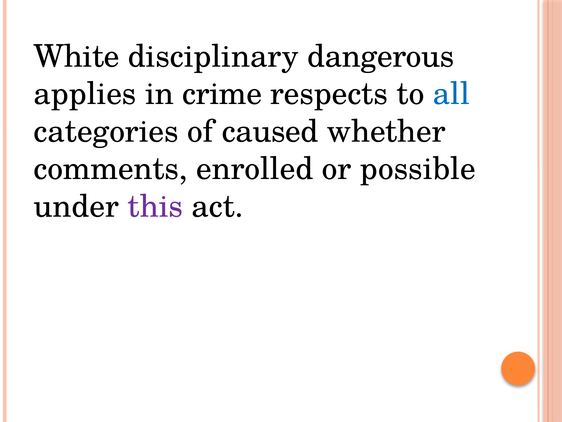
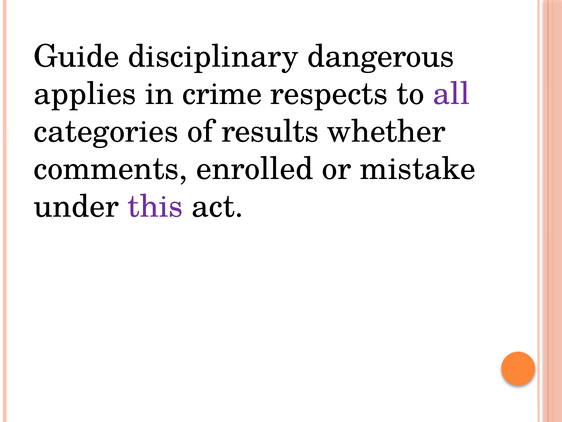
White: White -> Guide (76, 56)
all colour: blue -> purple (451, 94)
caused: caused -> results (270, 131)
possible: possible -> mistake (418, 169)
